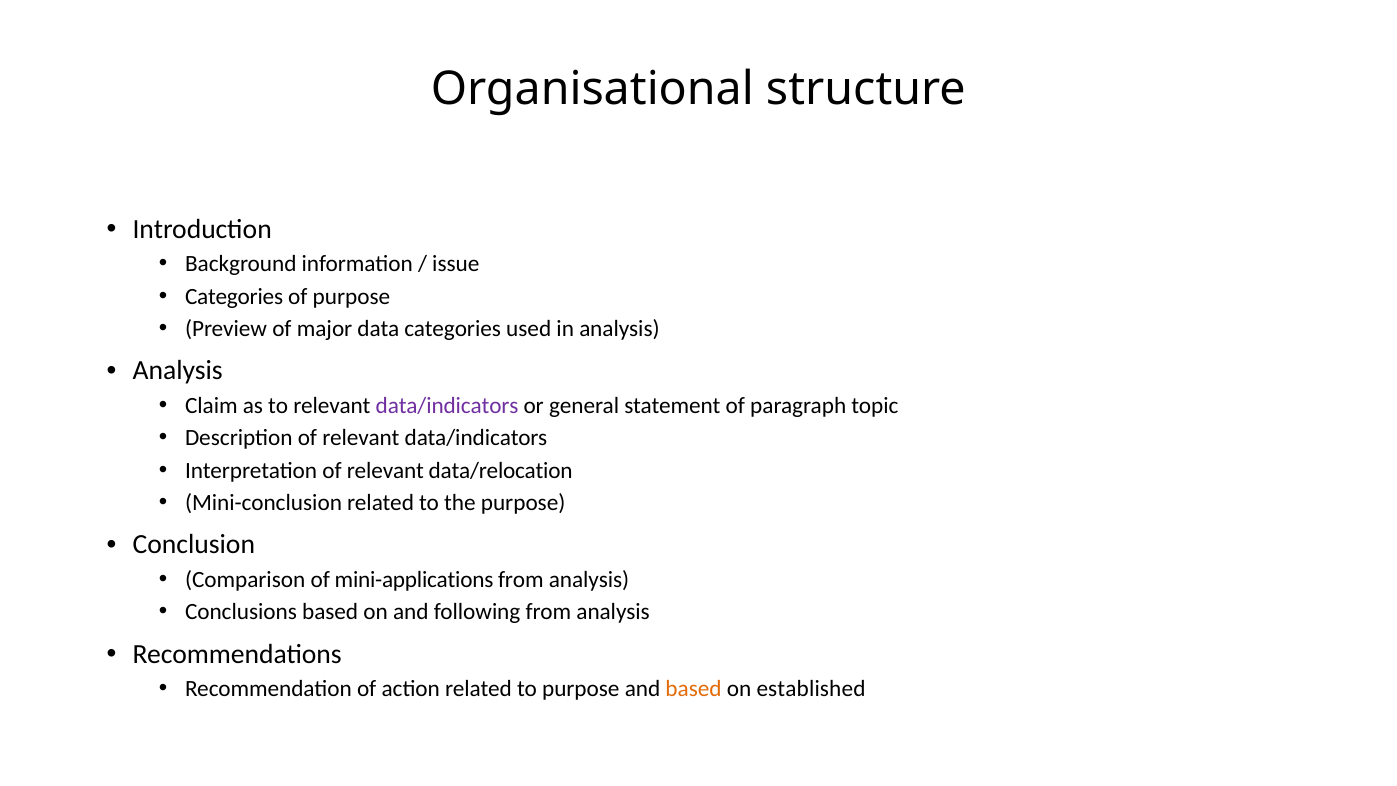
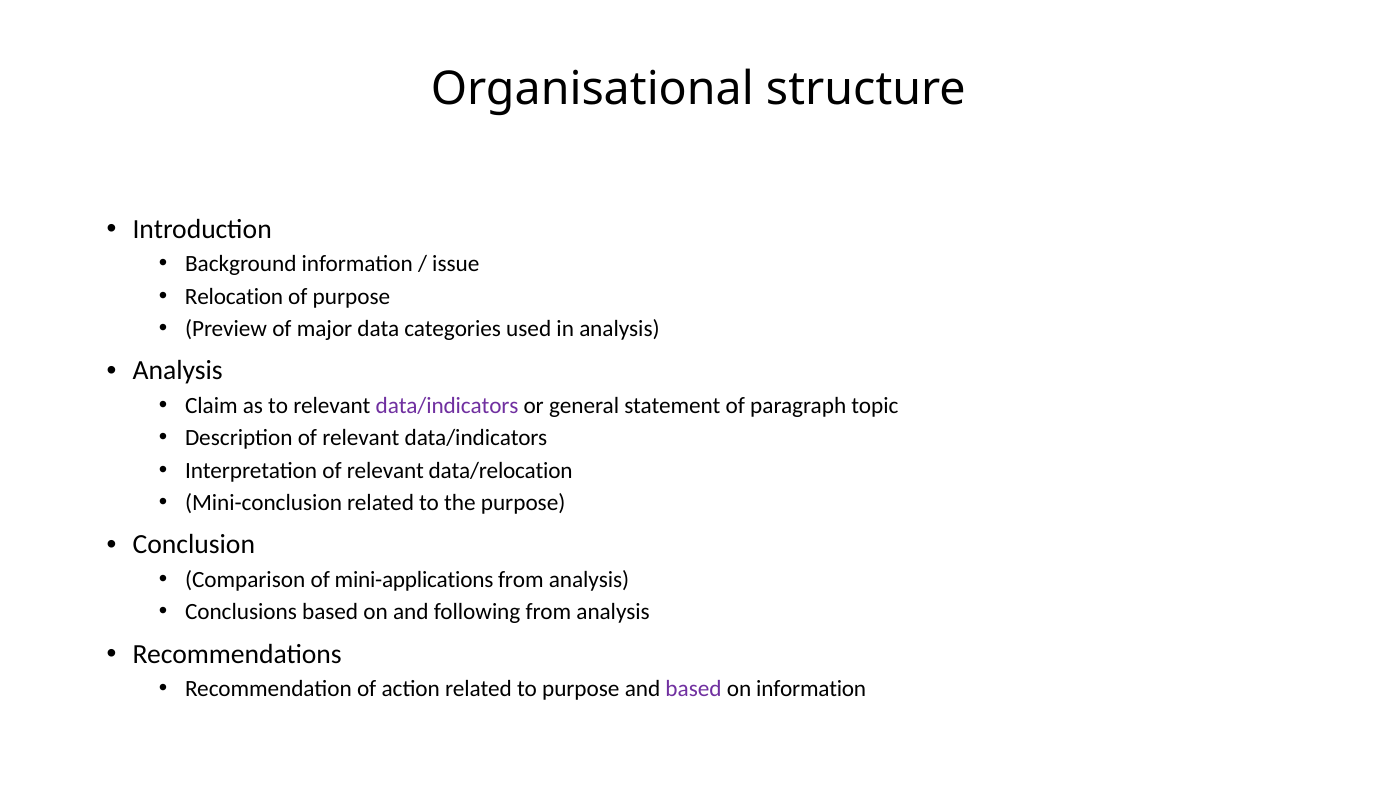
Categories: Categories -> Relocation (234, 296)
based colour: orange -> purple (694, 689)
on established: established -> information (811, 689)
